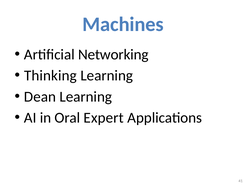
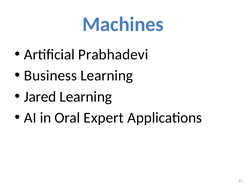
Networking: Networking -> Prabhadevi (113, 54)
Thinking: Thinking -> Business (50, 75)
Dean: Dean -> Jared (40, 96)
